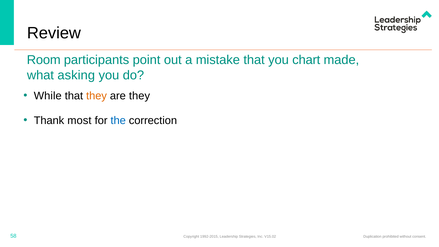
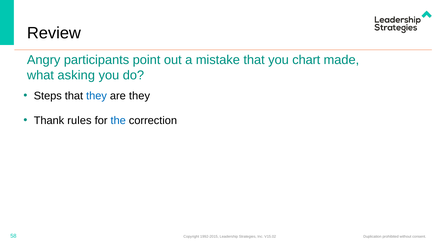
Room: Room -> Angry (44, 60)
While: While -> Steps (48, 96)
they colour: orange -> blue (97, 96)
most: most -> rules (79, 120)
